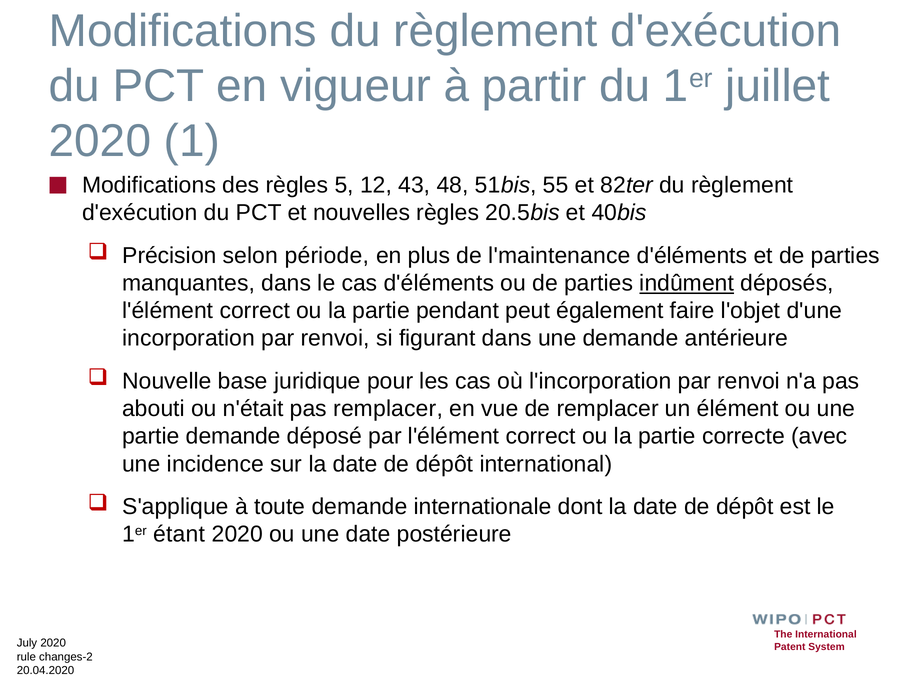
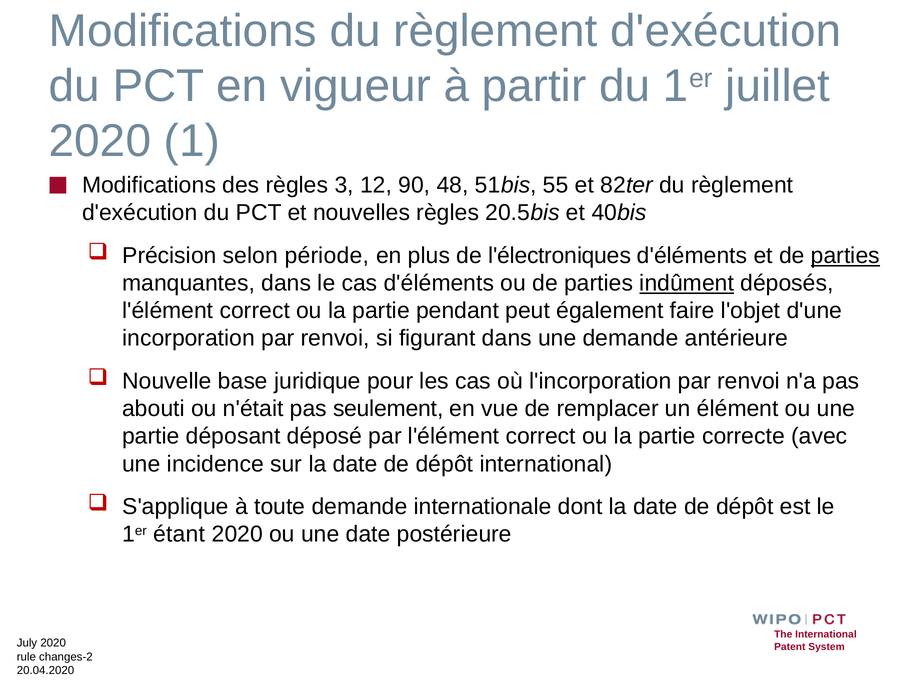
5: 5 -> 3 (344, 185)
43: 43 -> 90 (414, 185)
l'maintenance: l'maintenance -> l'électroniques (560, 256)
parties underline: none -> present (845, 256)
pas remplacer: remplacer -> seulement (388, 409)
partie demande: demande -> déposant (233, 437)
